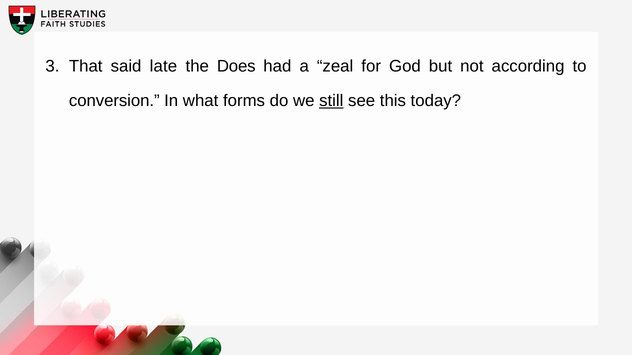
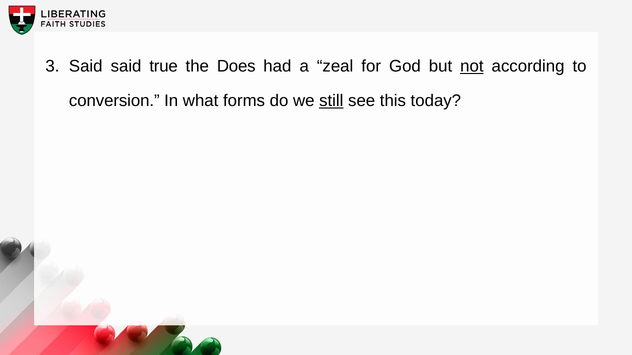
3 That: That -> Said (86, 66)
late: late -> true (164, 66)
not underline: none -> present (472, 66)
